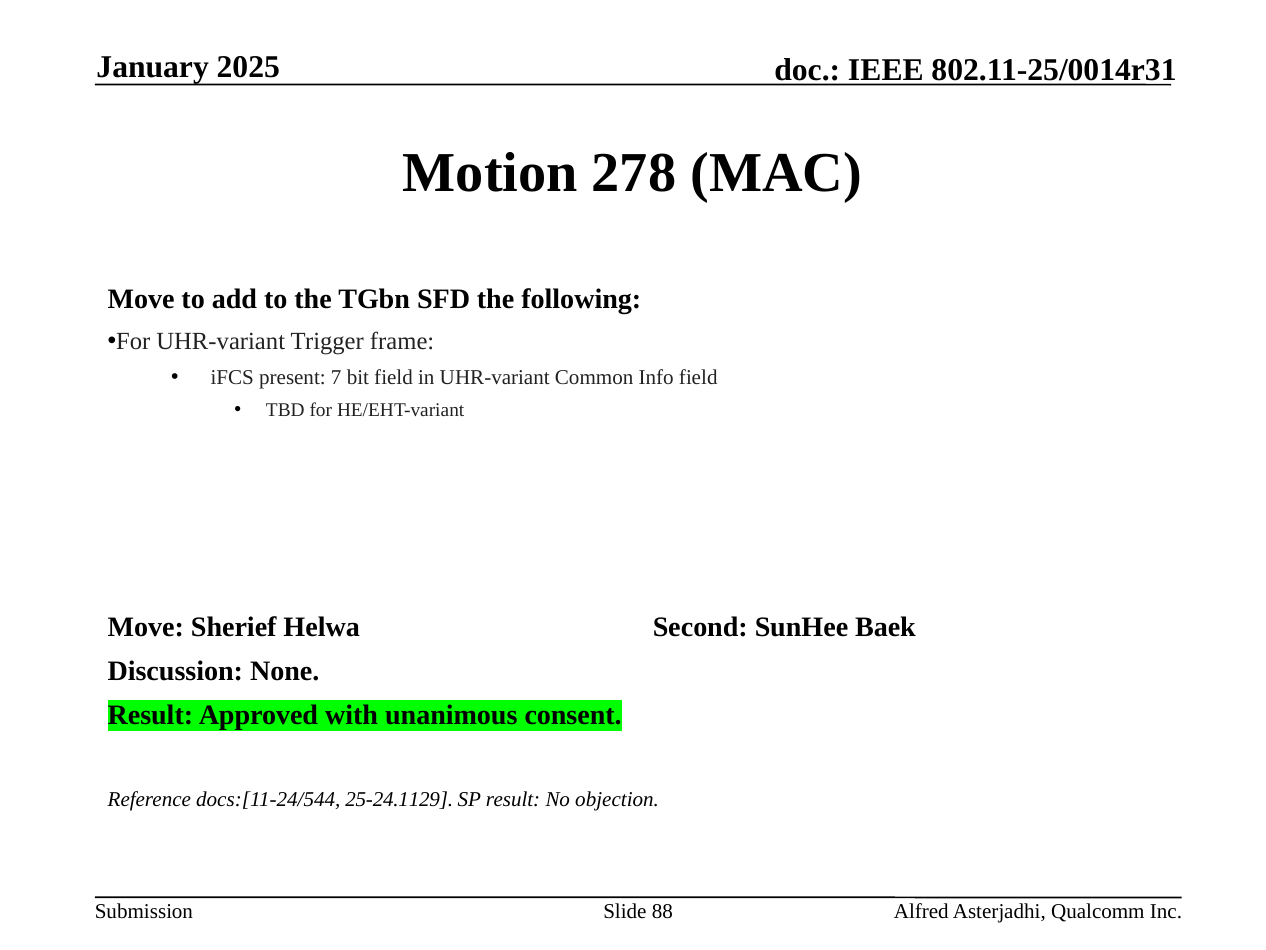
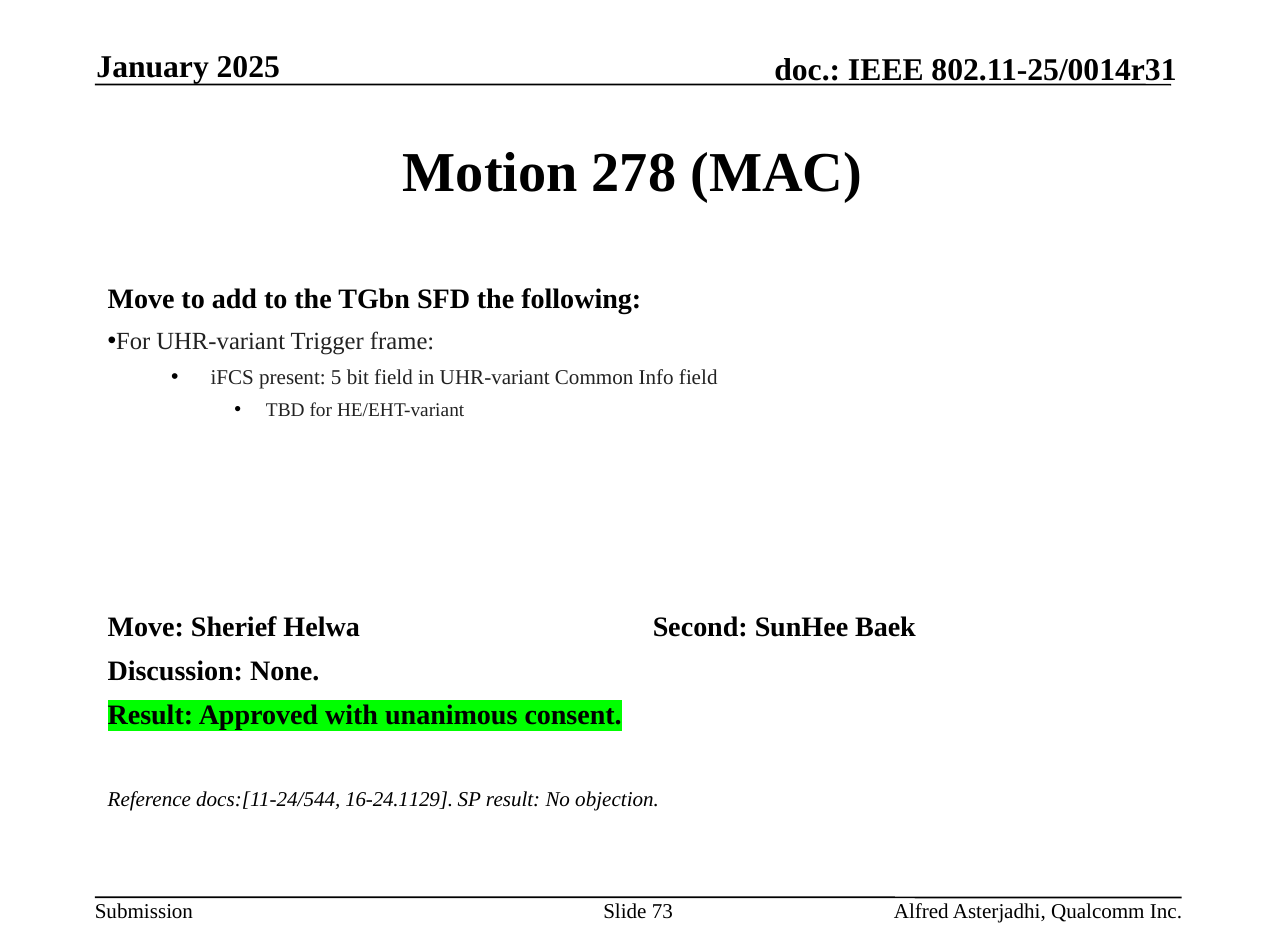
7: 7 -> 5 (336, 377)
25-24.1129: 25-24.1129 -> 16-24.1129 (399, 799)
88: 88 -> 73 (662, 911)
